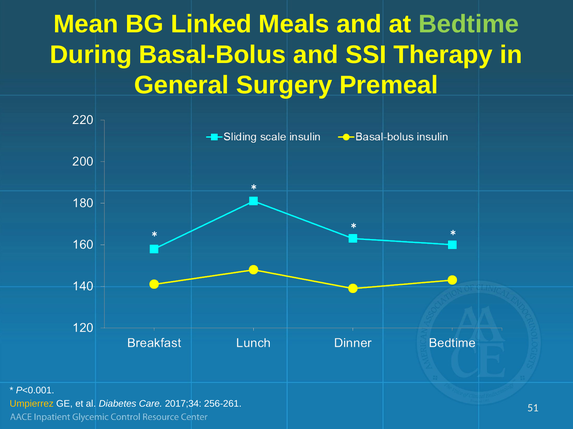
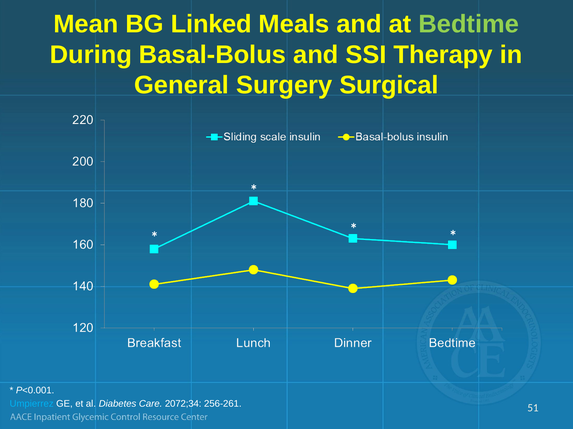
Premeal: Premeal -> Surgical (389, 85)
Umpierrez colour: yellow -> light blue (32, 404)
2017;34: 2017;34 -> 2072;34 (183, 404)
